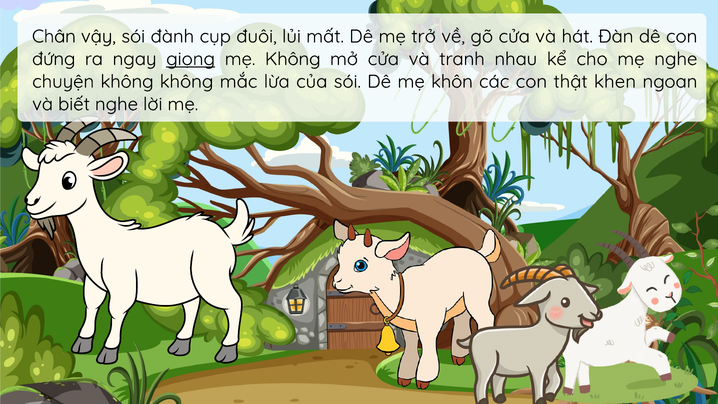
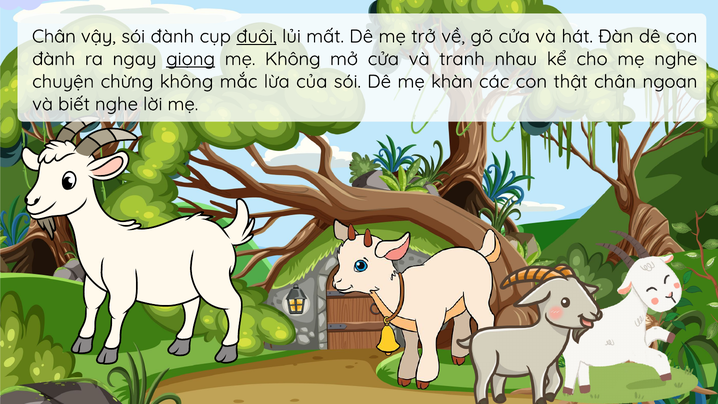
đuôi underline: none -> present (257, 36)
đứng: đứng -> đành (54, 59)
chuyện không: không -> chừng (127, 82)
khôn: khôn -> khàn (452, 82)
thật khen: khen -> chân (615, 82)
